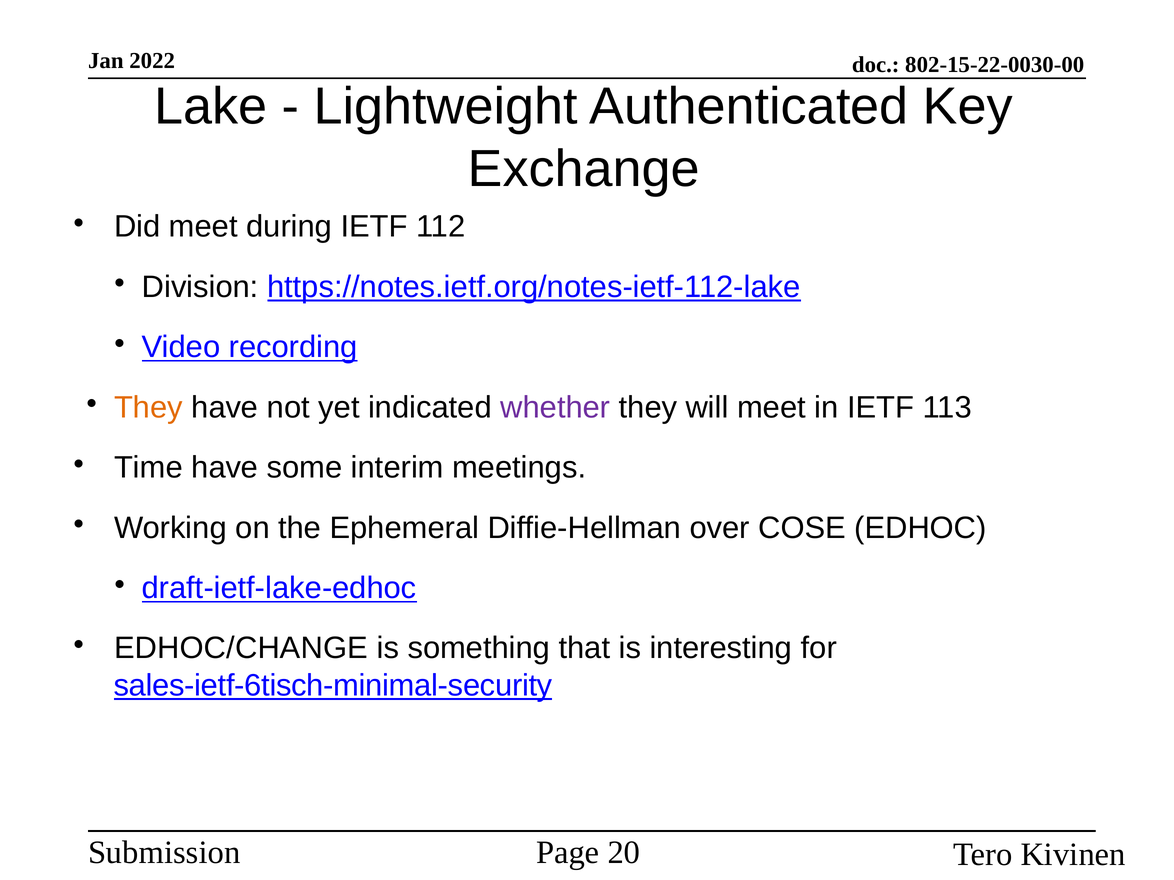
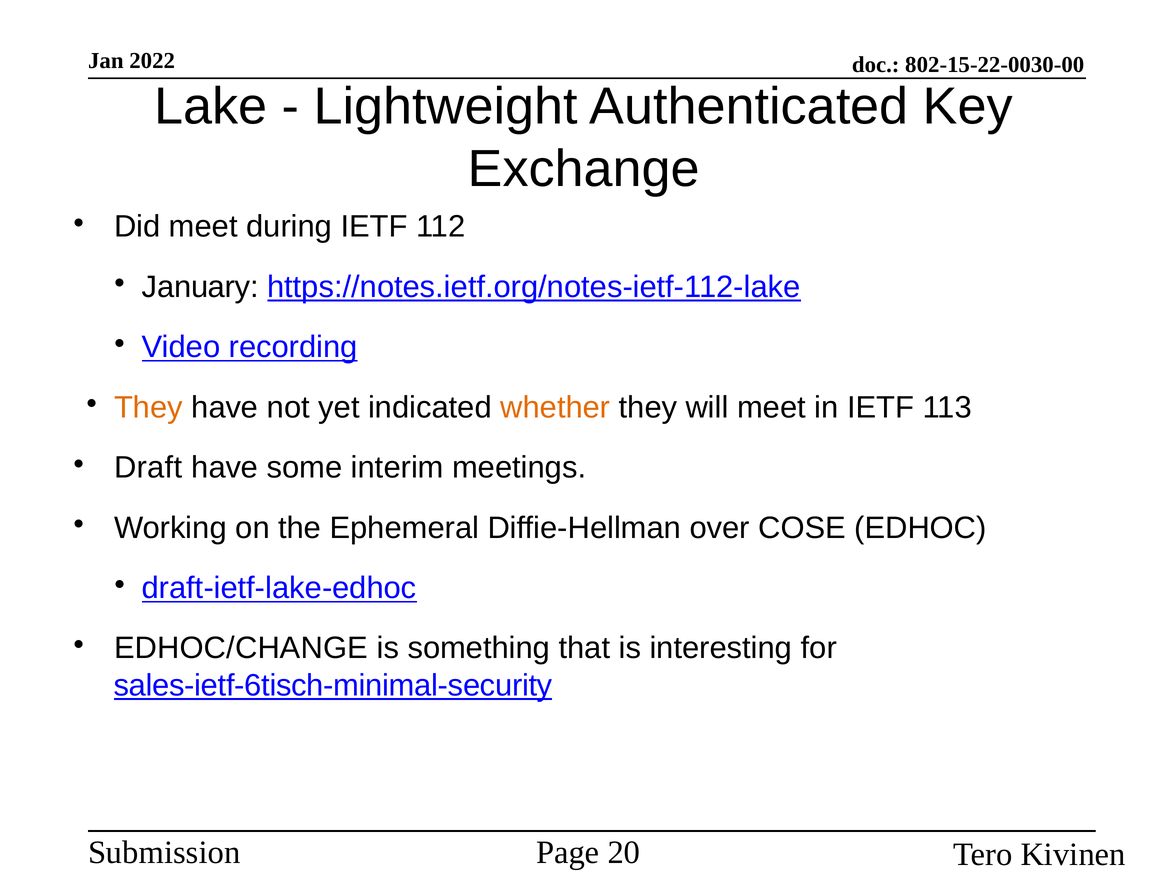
Division: Division -> January (200, 287)
whether colour: purple -> orange (555, 408)
Time: Time -> Draft (148, 468)
